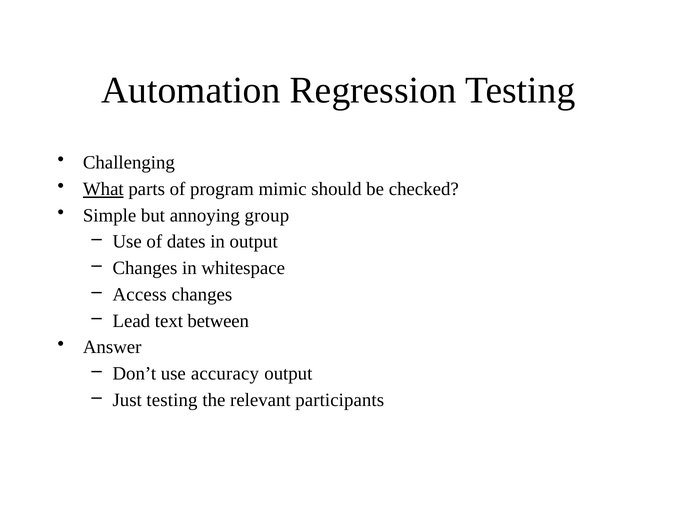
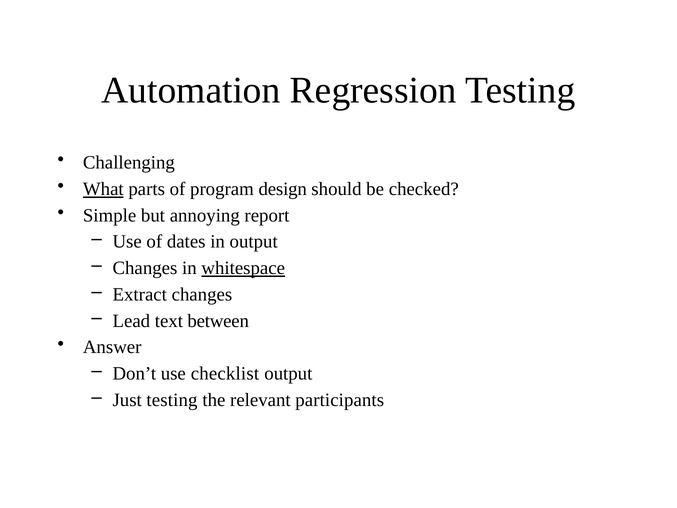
mimic: mimic -> design (283, 189)
group: group -> report (267, 215)
whitespace underline: none -> present (243, 268)
Access: Access -> Extract (140, 294)
accuracy: accuracy -> checklist (225, 373)
